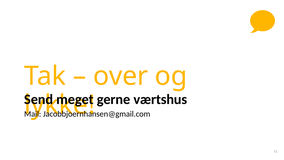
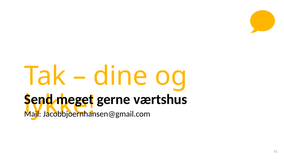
over: over -> dine (120, 76)
